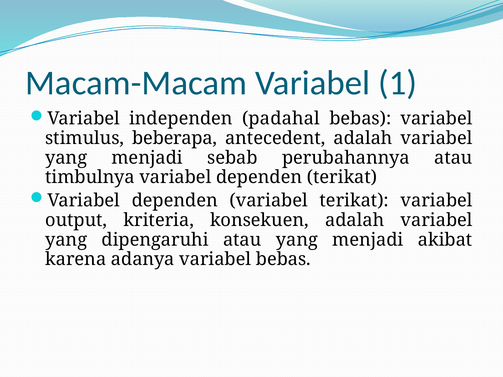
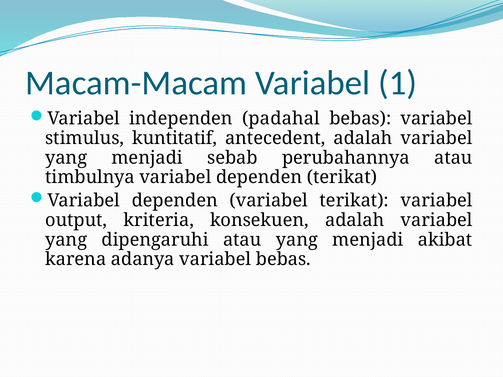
beberapa: beberapa -> kuntitatif (175, 138)
